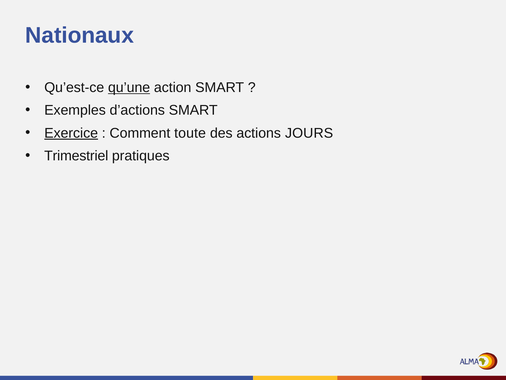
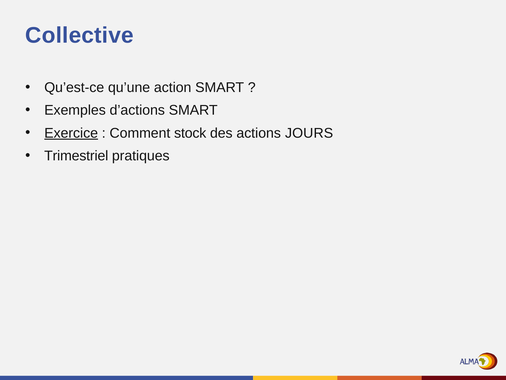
Nationaux: Nationaux -> Collective (79, 35)
qu’une underline: present -> none (129, 87)
toute: toute -> stock (190, 133)
